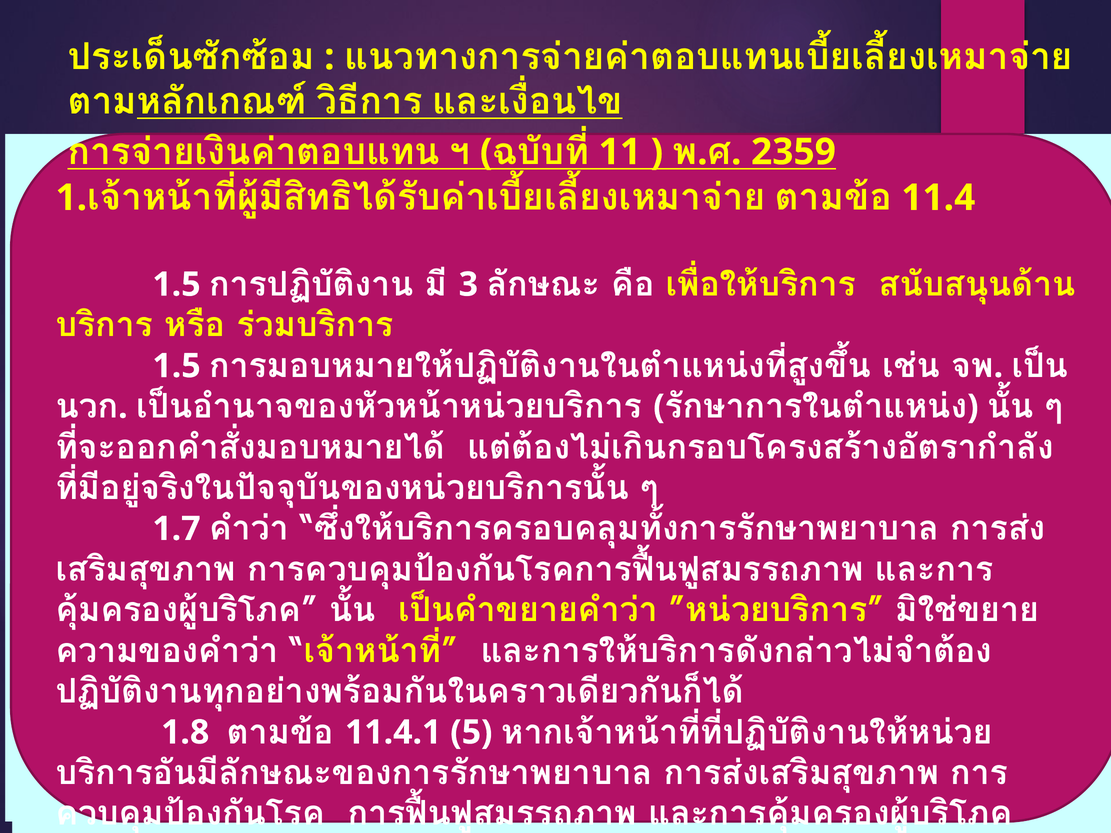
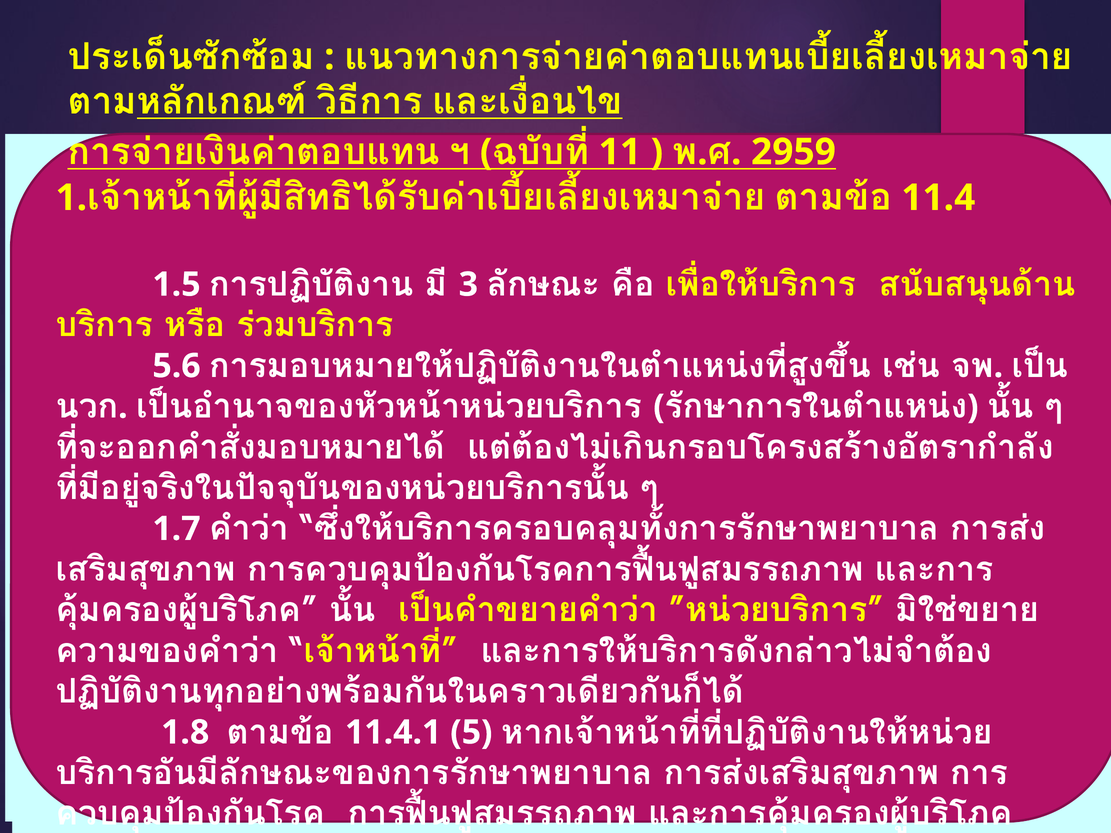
2359: 2359 -> 2959 (793, 152)
1.5: 1.5 -> 5.6 (177, 366)
